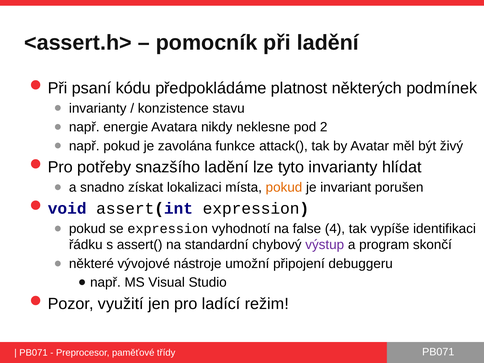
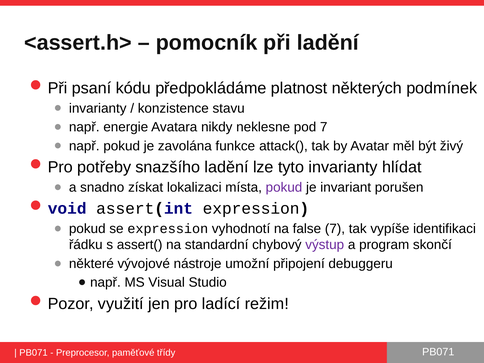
pod 2: 2 -> 7 (324, 127)
pokud colour: orange -> purple (284, 187)
false 4: 4 -> 7 (335, 229)
